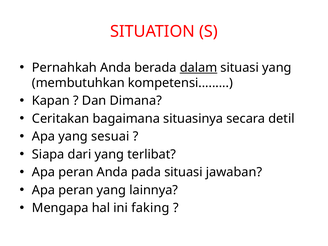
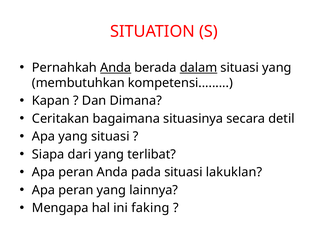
Anda underline: none -> present (116, 68)
yang sesuai: sesuai -> situasi (110, 137)
jawaban: jawaban -> lakuklan (234, 172)
